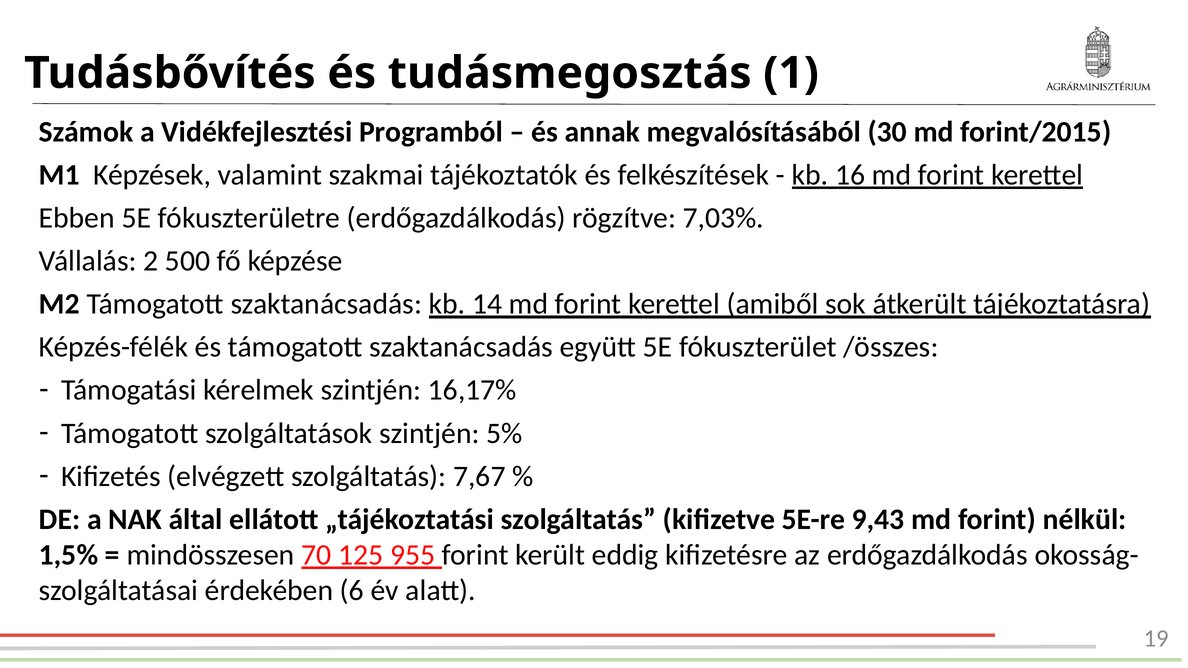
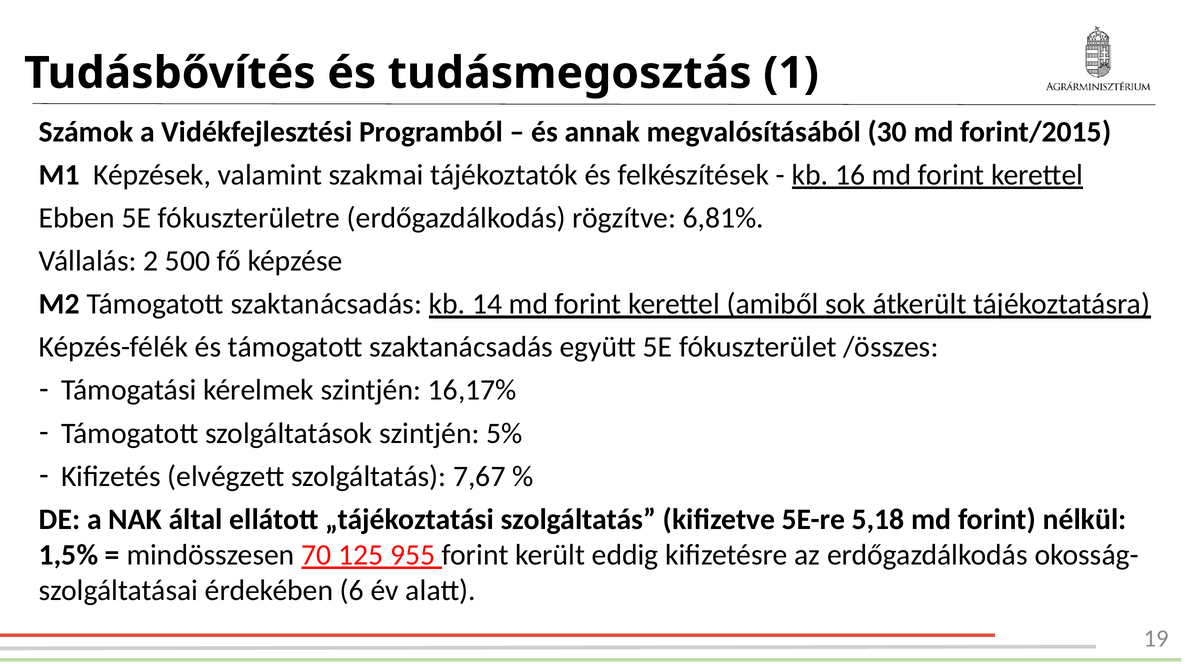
7,03%: 7,03% -> 6,81% (723, 218)
9,43: 9,43 -> 5,18 (878, 520)
